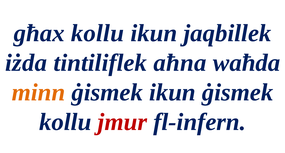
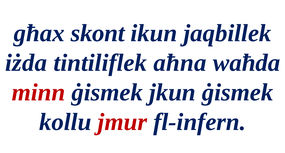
għax kollu: kollu -> skont (98, 33)
minn colour: orange -> red (38, 93)
ġismek ikun: ikun -> jkun (172, 93)
